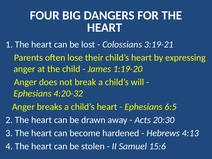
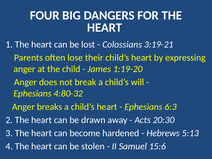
4:20-32: 4:20-32 -> 4:80-32 (68, 94)
6:5: 6:5 -> 6:3 (171, 107)
4:13: 4:13 -> 5:13 (190, 133)
